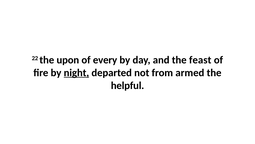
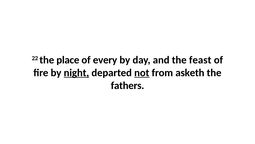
upon: upon -> place (68, 60)
not underline: none -> present (142, 72)
armed: armed -> asketh (190, 72)
helpful: helpful -> fathers (128, 85)
